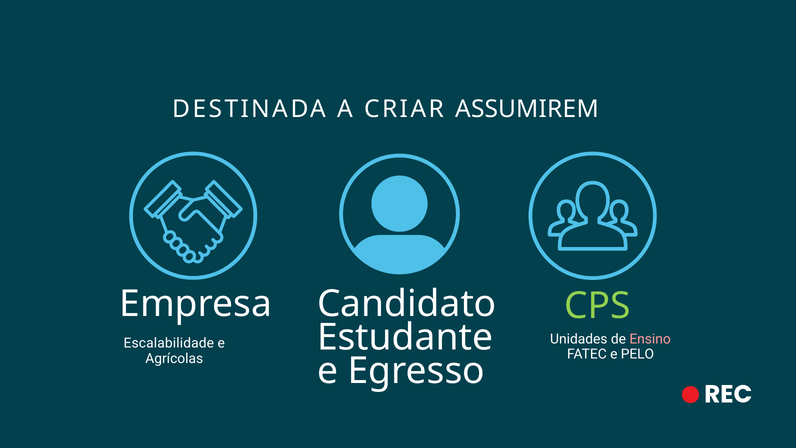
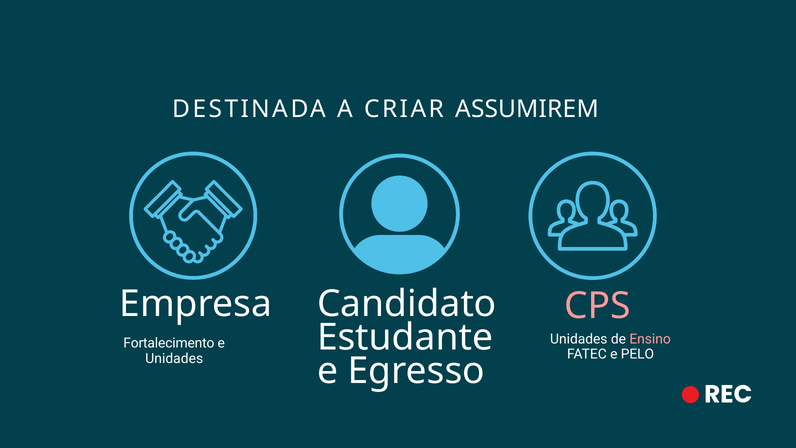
CPS colour: light green -> pink (597, 306)
Escalabilidade: Escalabilidade -> Fortalecimento (169, 343)
Agrícolas: Agrícolas -> Unidades (174, 359)
